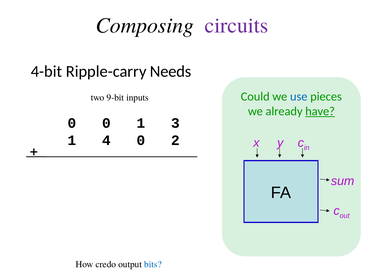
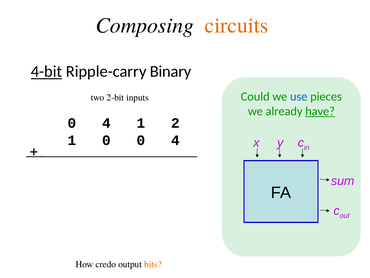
circuits colour: purple -> orange (236, 26)
4-bit underline: none -> present (46, 71)
Needs: Needs -> Binary (171, 71)
9-bit: 9-bit -> 2-bit (115, 97)
0: 0 -> 4 (106, 123)
3: 3 -> 2 (175, 123)
1 4: 4 -> 0 (106, 140)
2: 2 -> 4 (175, 140)
bits colour: blue -> orange (153, 264)
